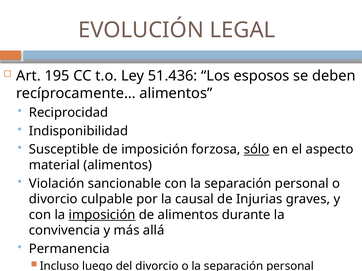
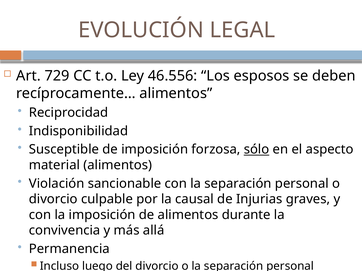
195: 195 -> 729 (57, 76)
51.436: 51.436 -> 46.556 (173, 76)
imposición underline: present -> none (102, 215)
